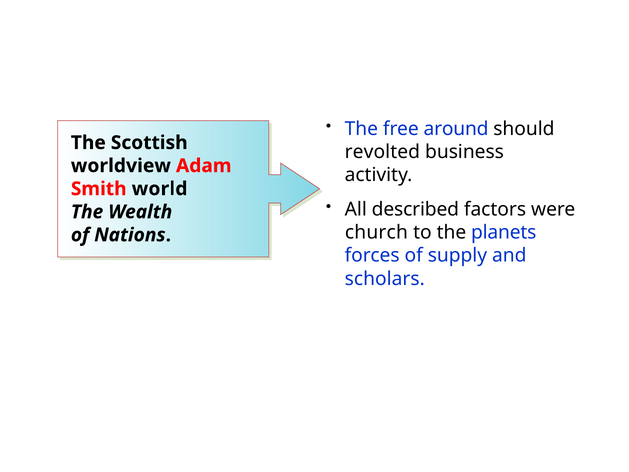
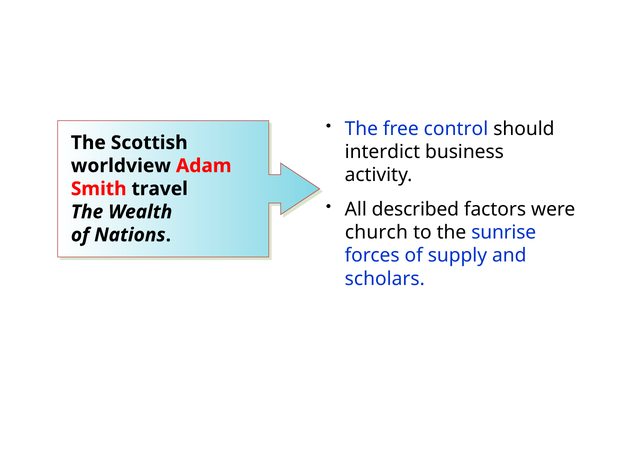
around: around -> control (456, 129)
revolted: revolted -> interdict (382, 152)
world: world -> travel (160, 189)
planets: planets -> sunrise (504, 232)
